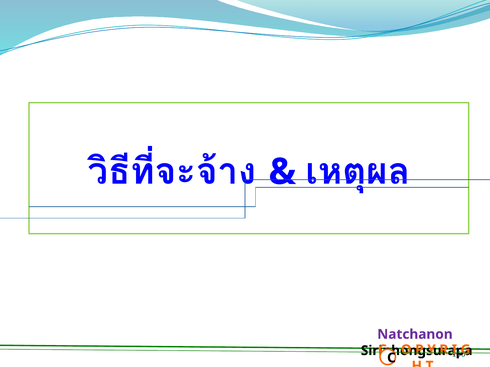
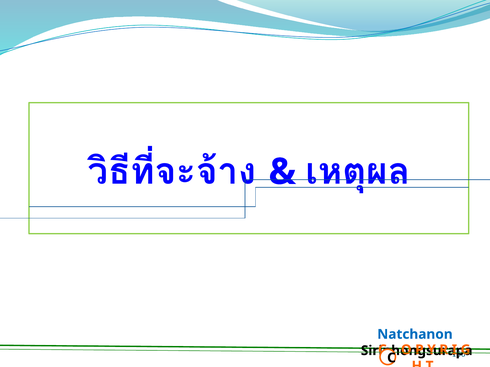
Natchanon colour: purple -> blue (415, 335)
